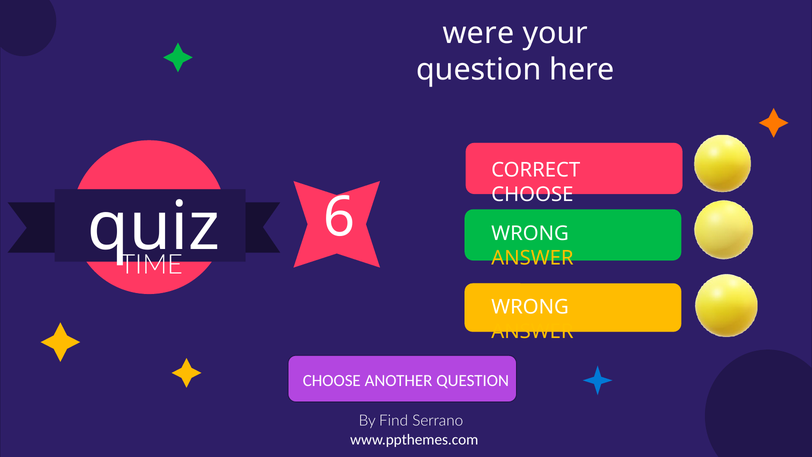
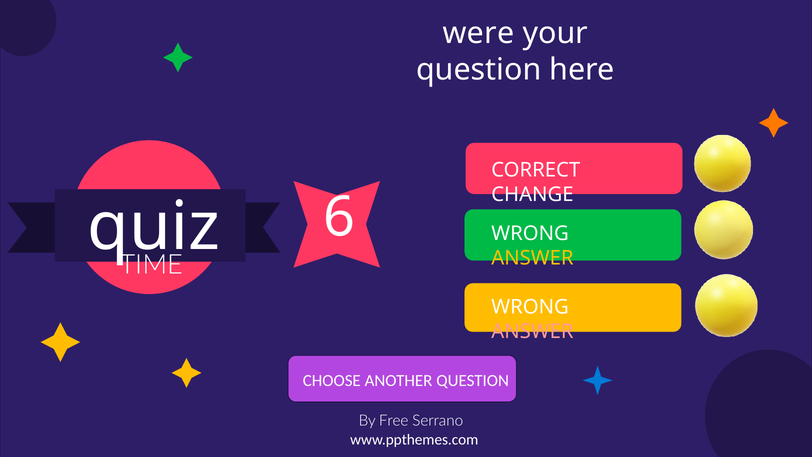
CHOOSE: CHOOSE -> CHANGE (532, 194)
ANSWER colour: yellow -> pink (532, 331)
Find: Find -> Free (394, 421)
